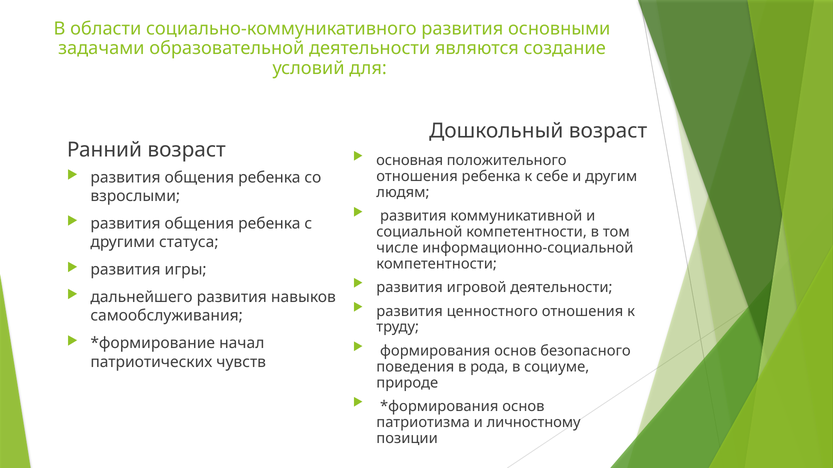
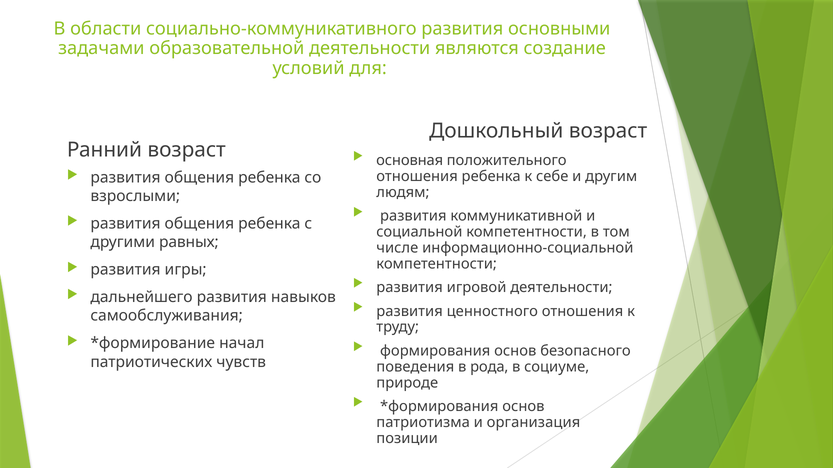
статуса: статуса -> равных (189, 243)
личностному: личностному -> организация (534, 423)
